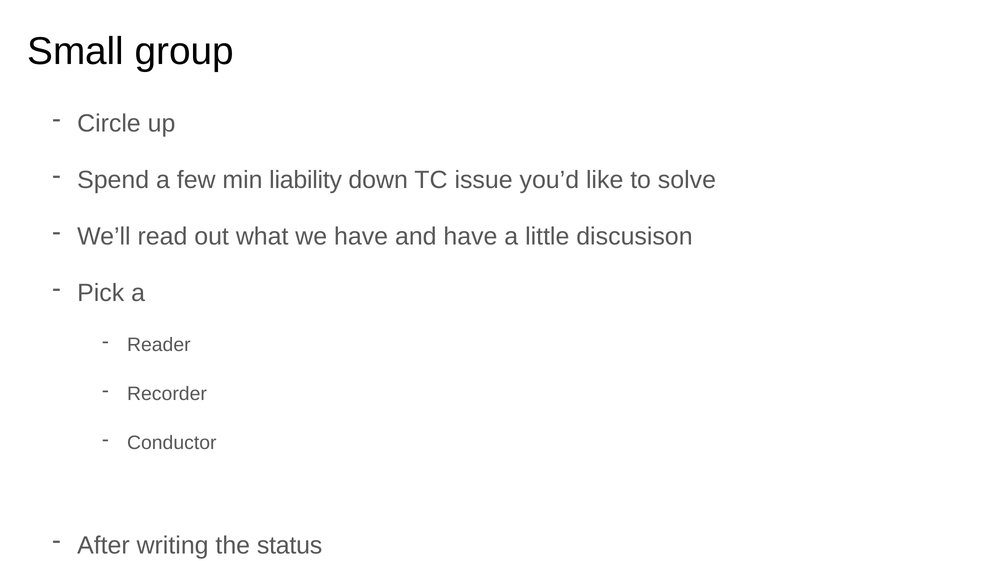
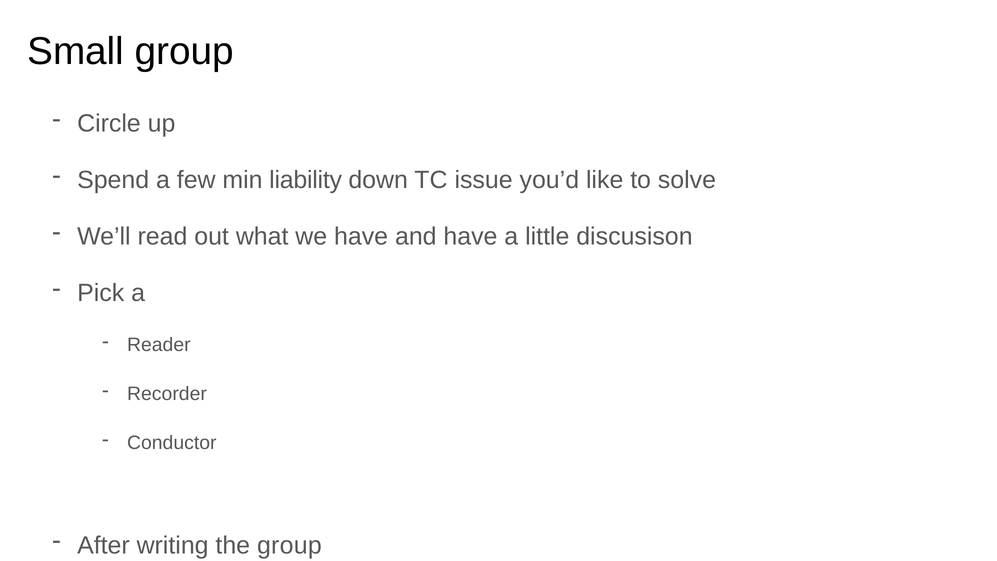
the status: status -> group (289, 545)
